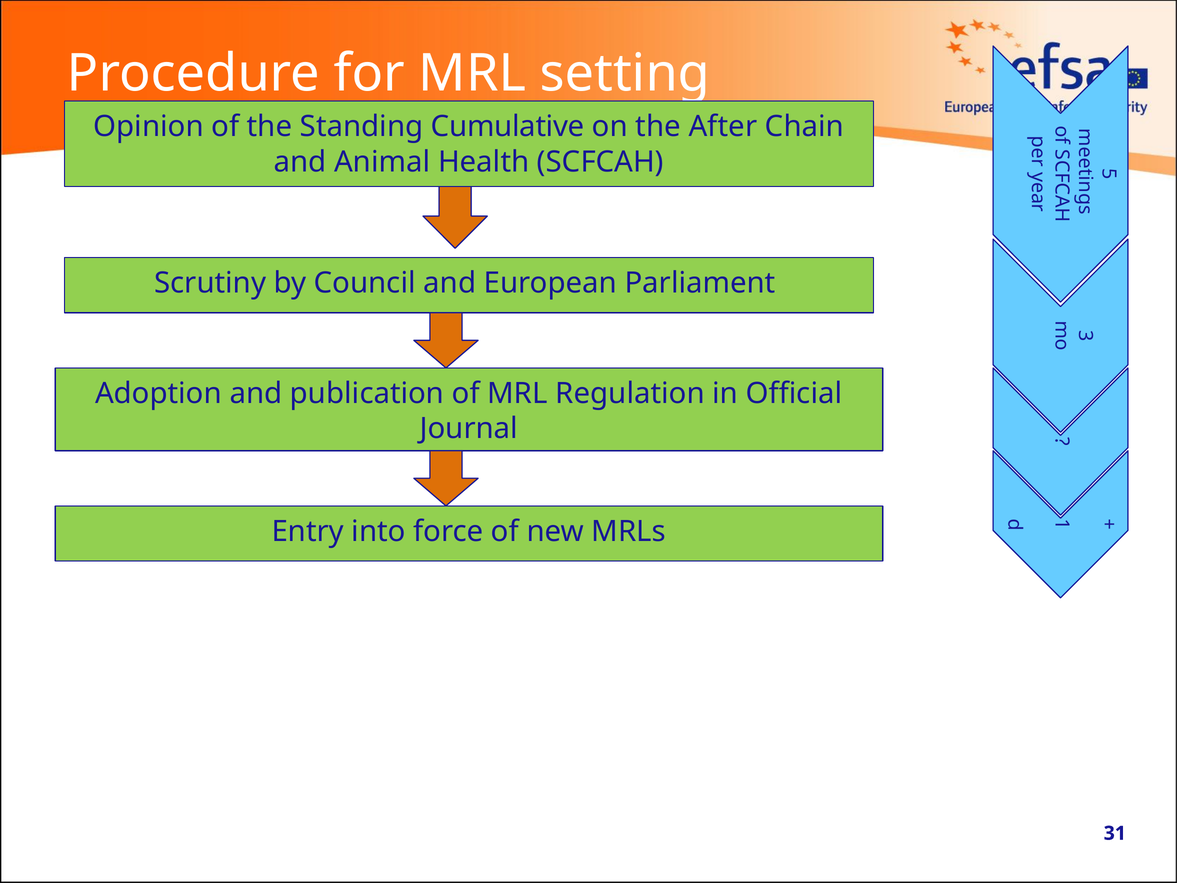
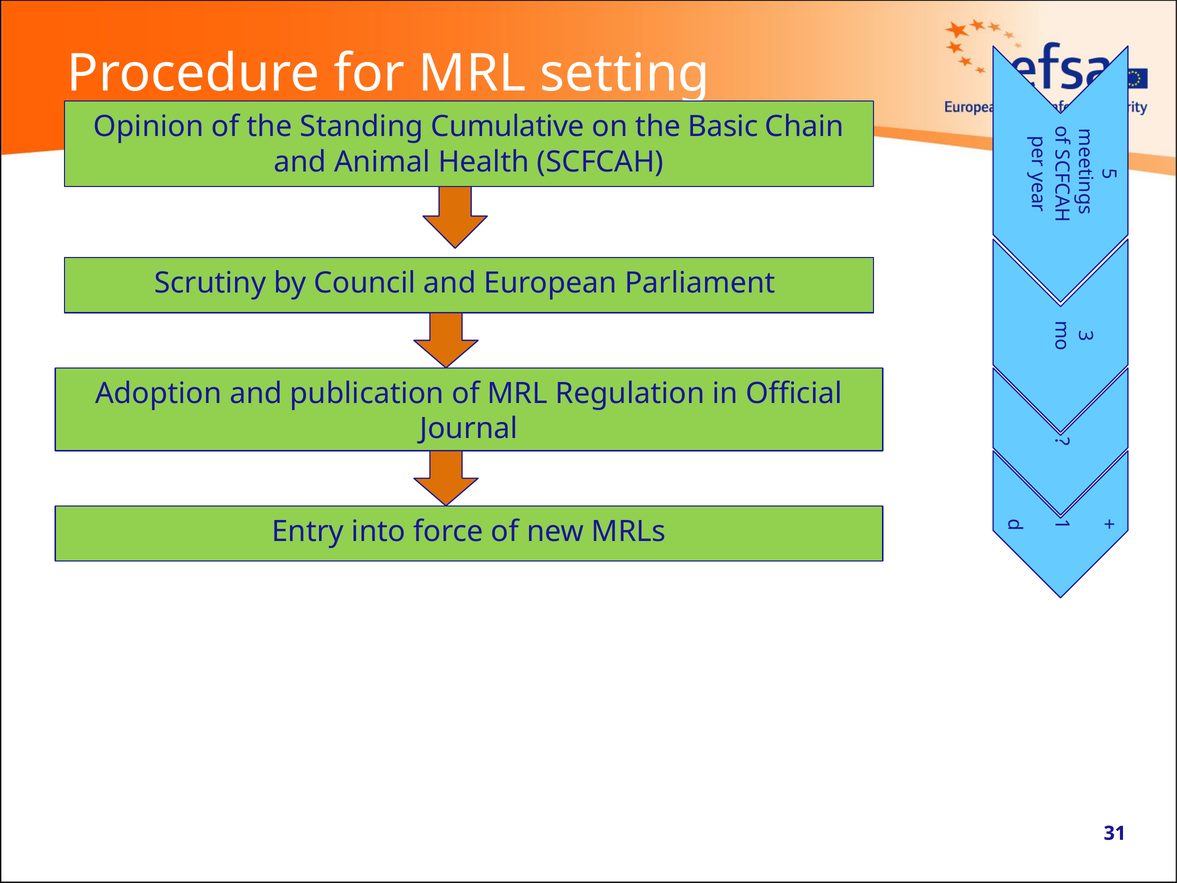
After: After -> Basic (723, 127)
